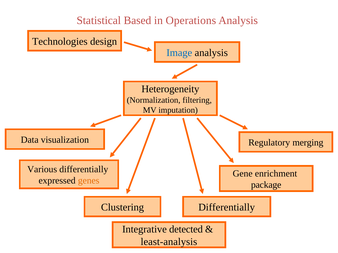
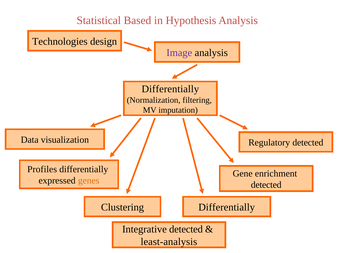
Operations: Operations -> Hypothesis (191, 20)
Image colour: blue -> purple (179, 53)
Heterogeneity: Heterogeneity -> Differentially (170, 89)
Regulatory merging: merging -> detected (308, 143)
Various: Various -> Profiles (42, 170)
package: package -> detected (266, 185)
